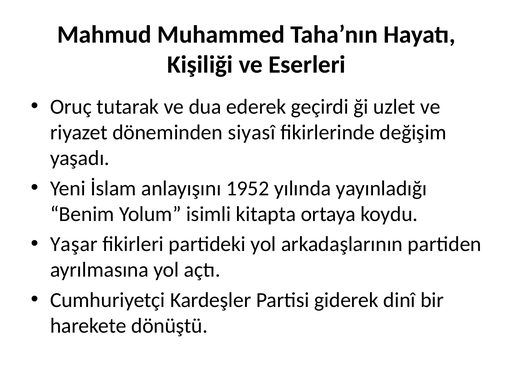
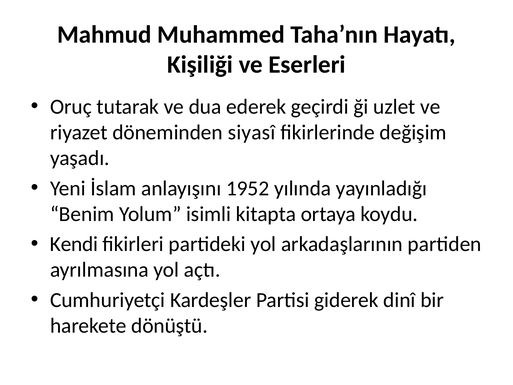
Yaşar: Yaşar -> Kendi (74, 244)
